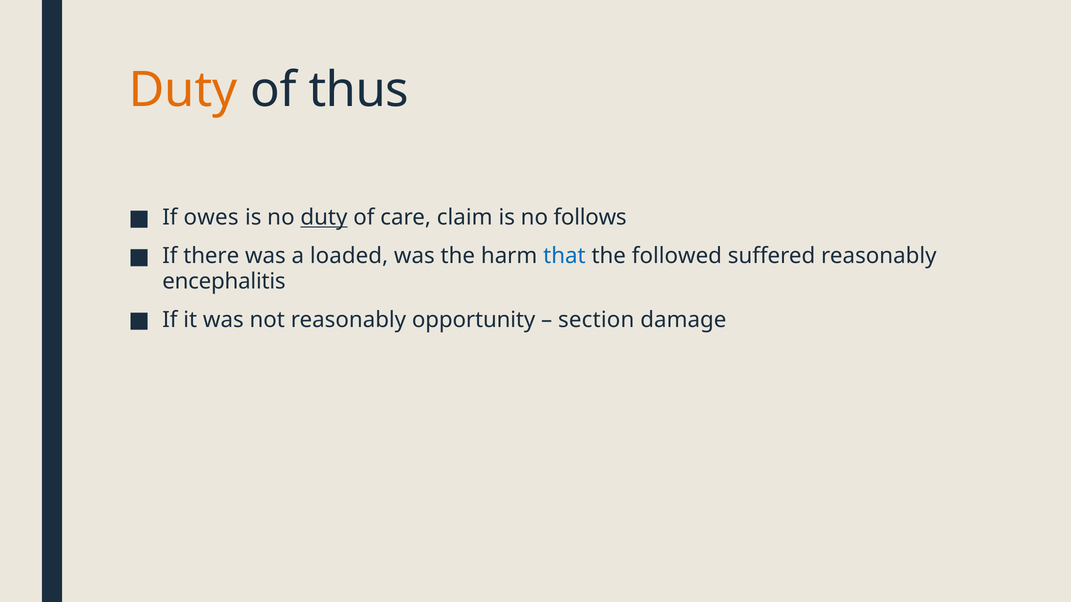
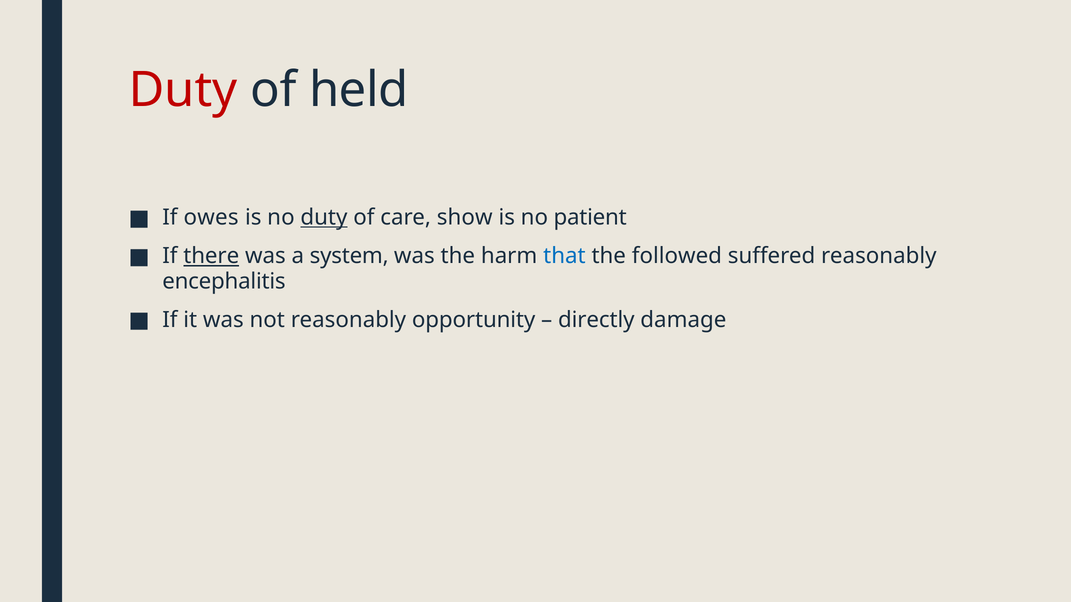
Duty colour: orange -> red (183, 90)
thus: thus -> held (359, 90)
claim: claim -> show (465, 218)
follows: follows -> patient (590, 218)
there underline: none -> present (211, 256)
loaded: loaded -> system (349, 256)
section: section -> directly (596, 320)
